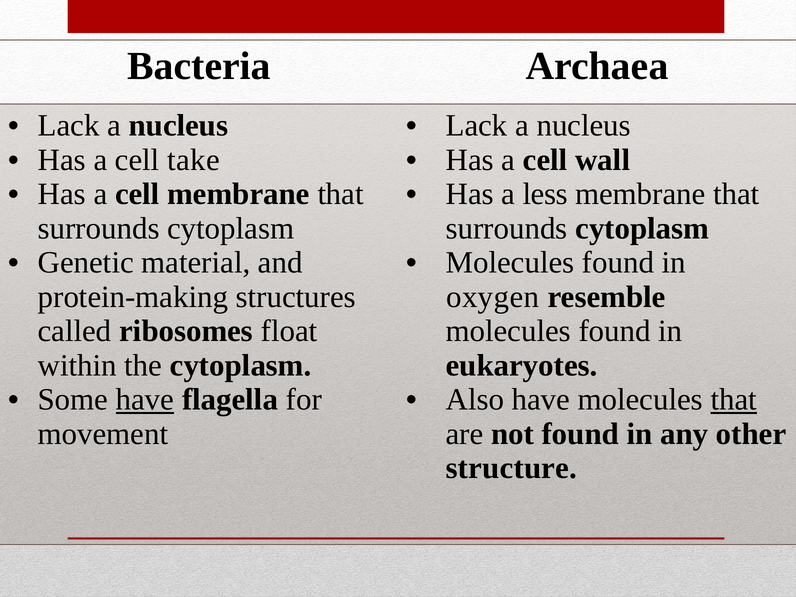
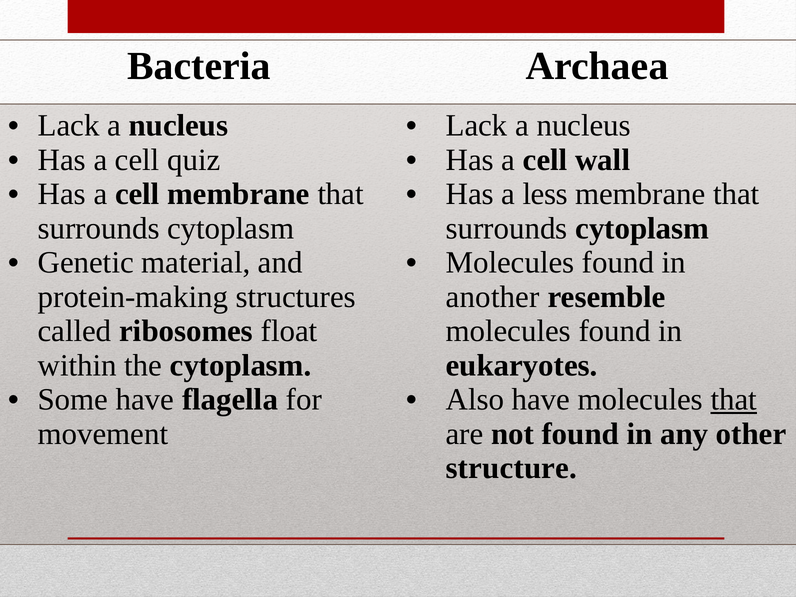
take: take -> quiz (194, 160)
oxygen: oxygen -> another (493, 297)
have underline: present -> none (145, 400)
